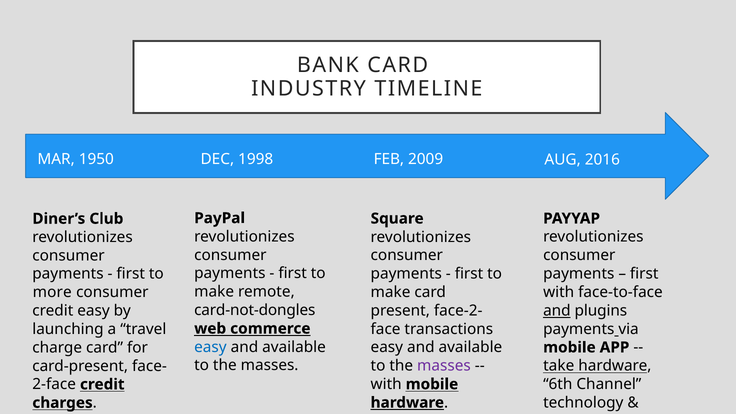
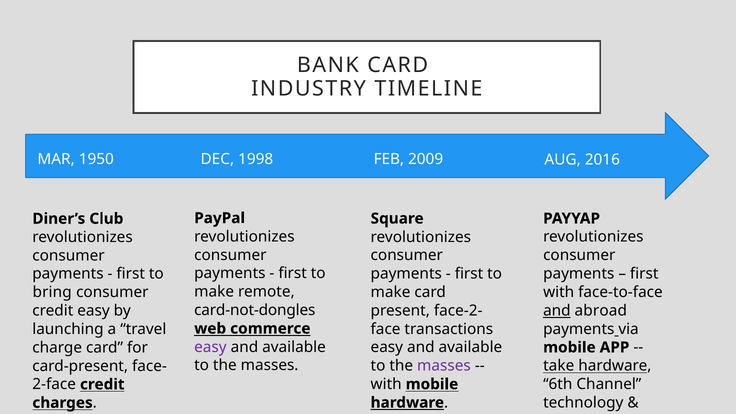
more: more -> bring (52, 292)
plugins: plugins -> abroad (601, 311)
easy colour: blue -> purple (210, 347)
